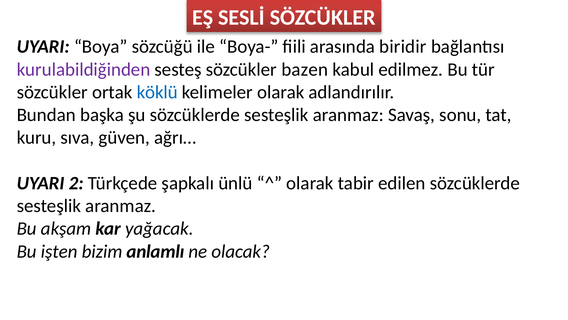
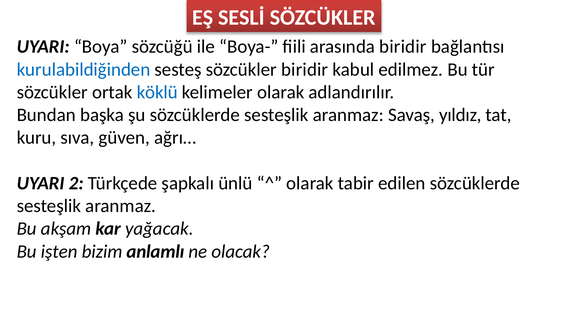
kurulabildiğinden colour: purple -> blue (84, 69)
sözcükler bazen: bazen -> biridir (305, 69)
sonu: sonu -> yıldız (460, 115)
